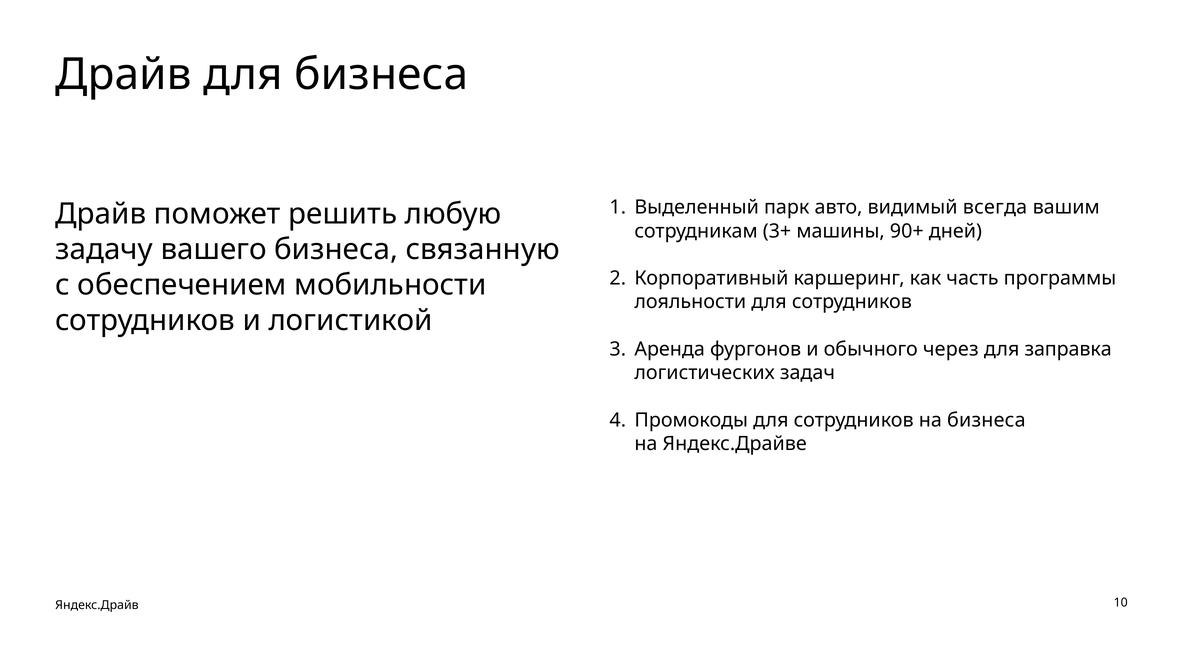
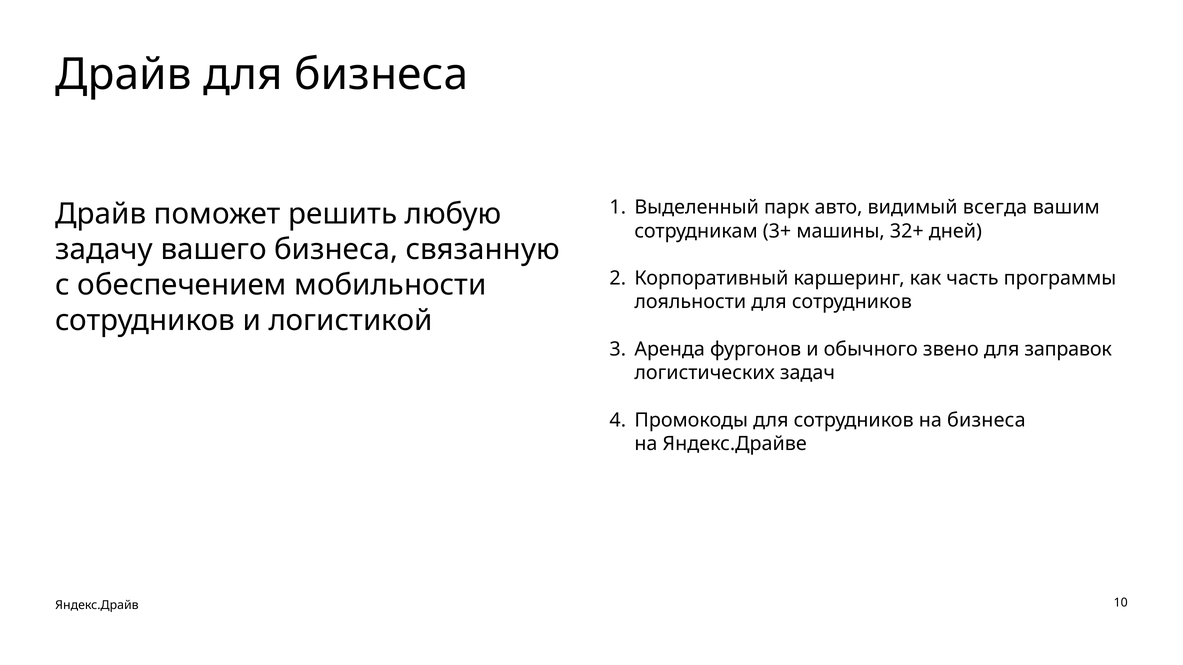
90+: 90+ -> 32+ (907, 231)
через: через -> звено (951, 350)
заправка: заправка -> заправок (1068, 350)
